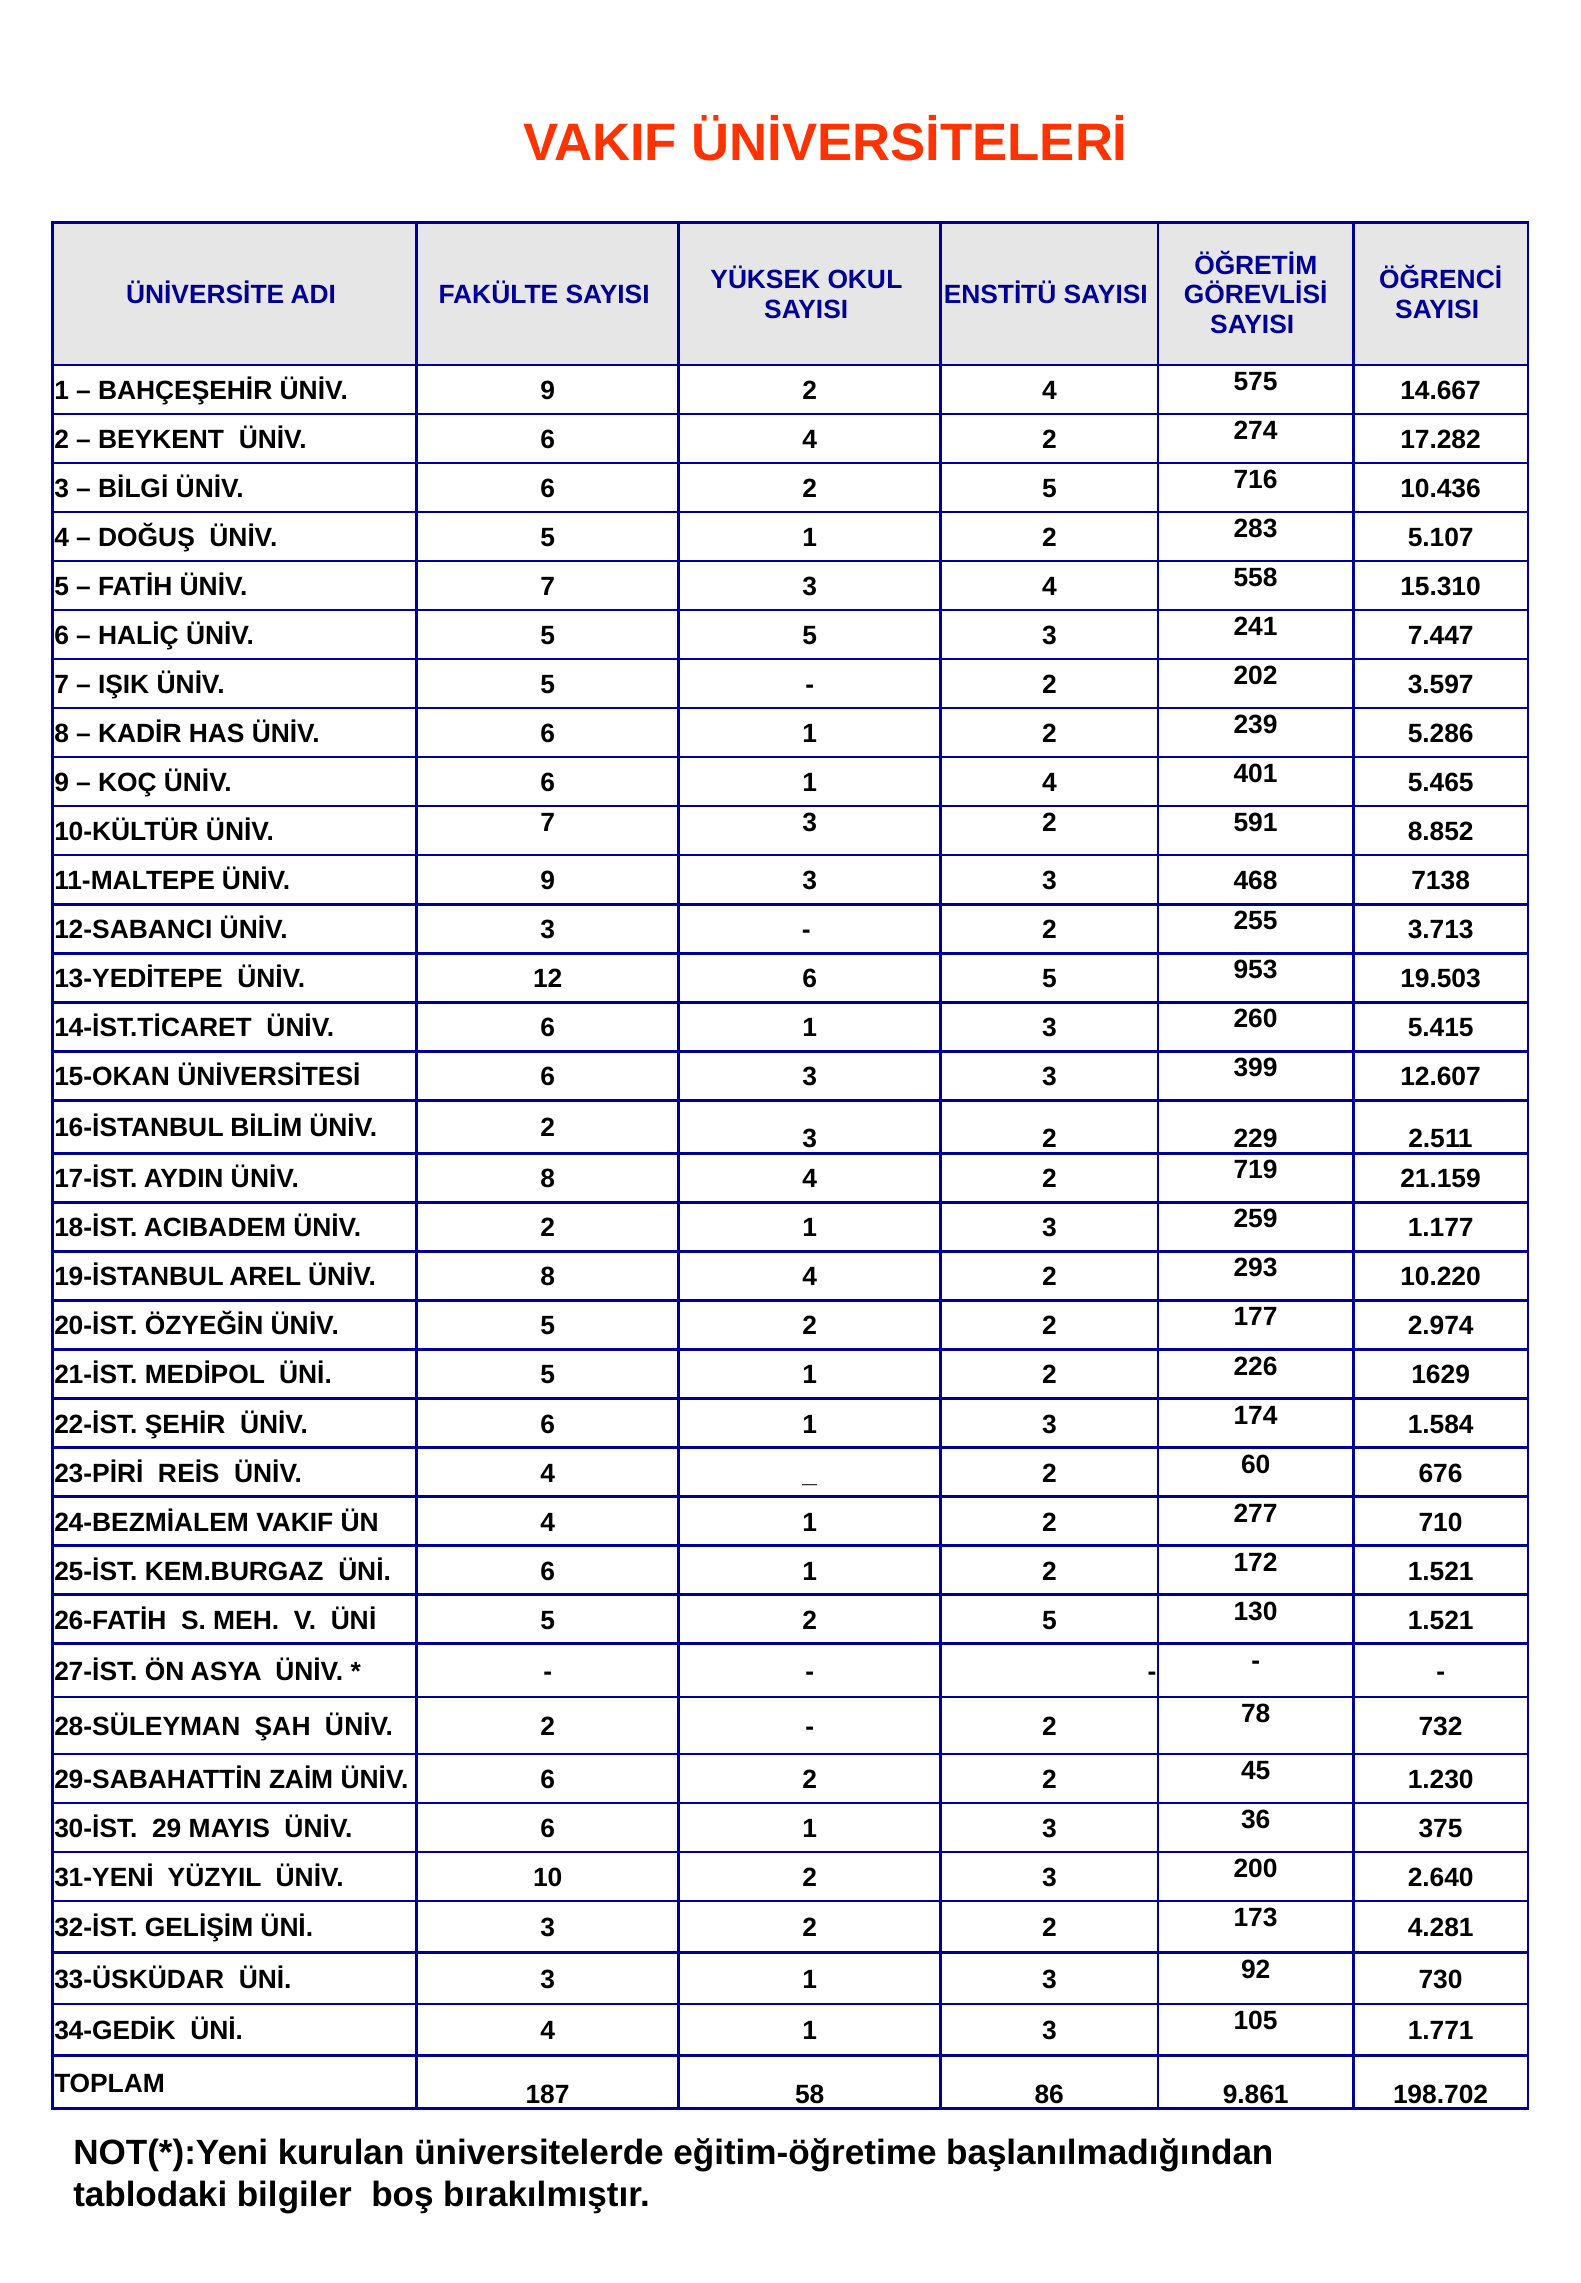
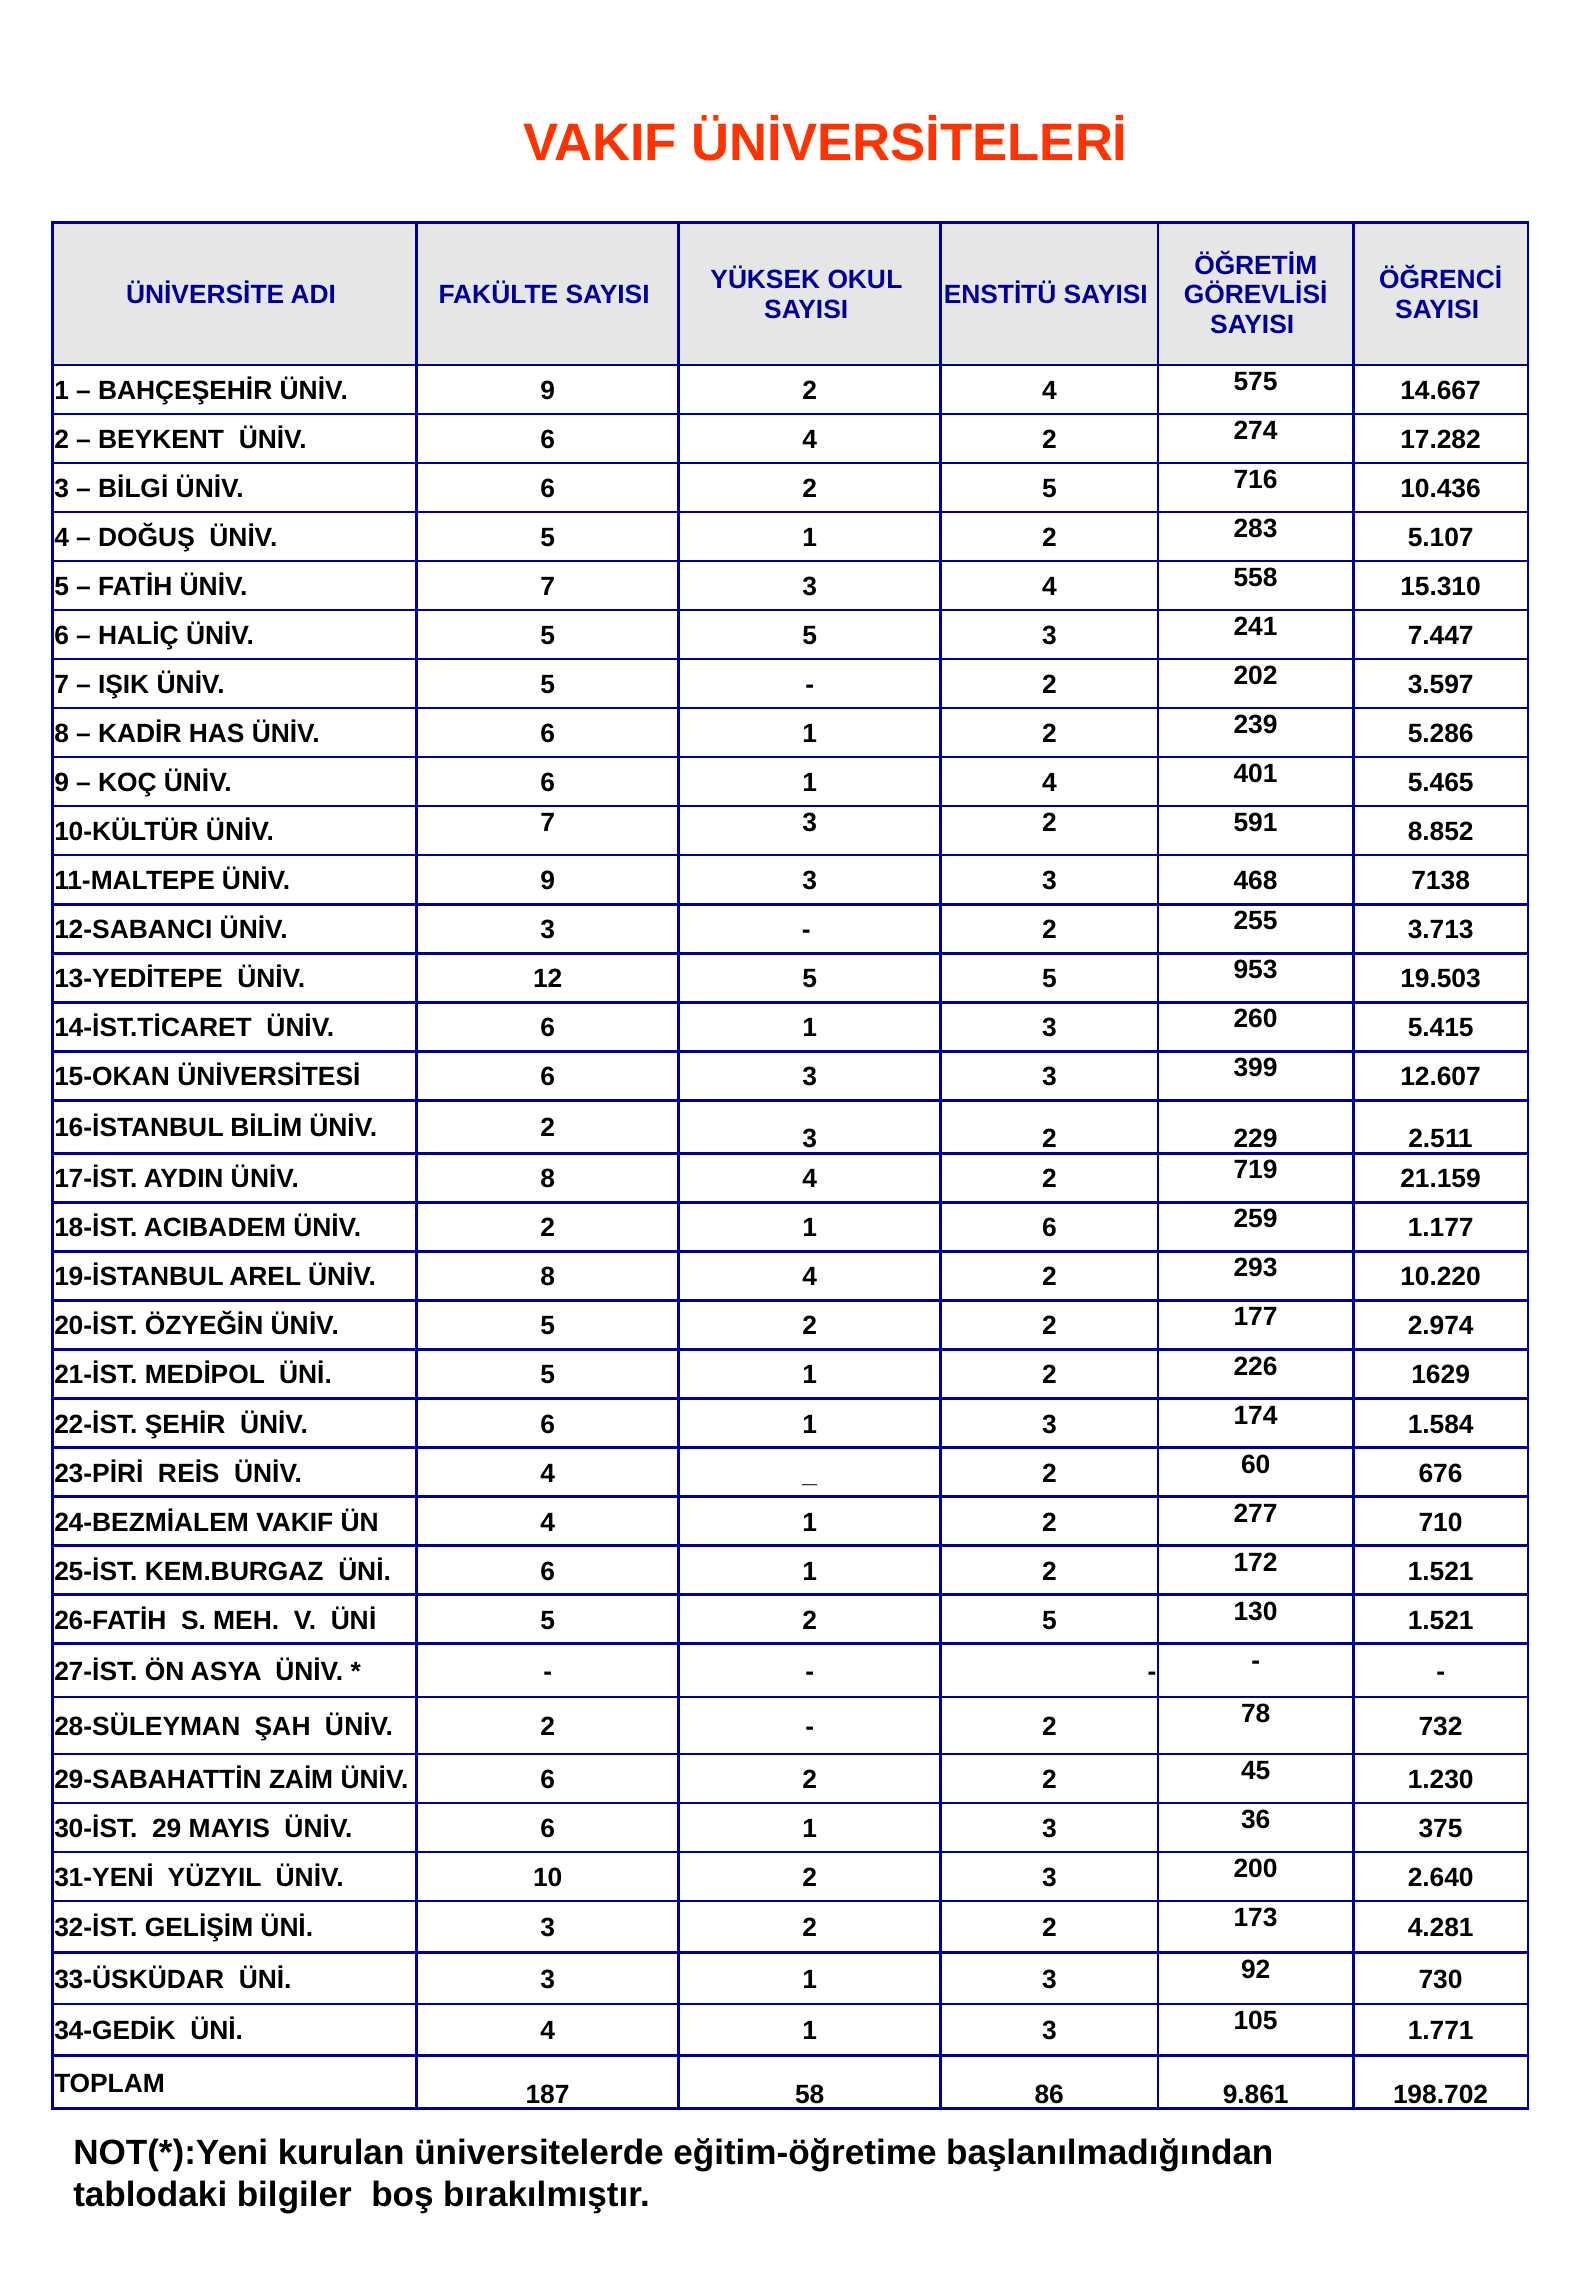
12 6: 6 -> 5 (810, 979)
2 1 3: 3 -> 6 (1049, 1229)
